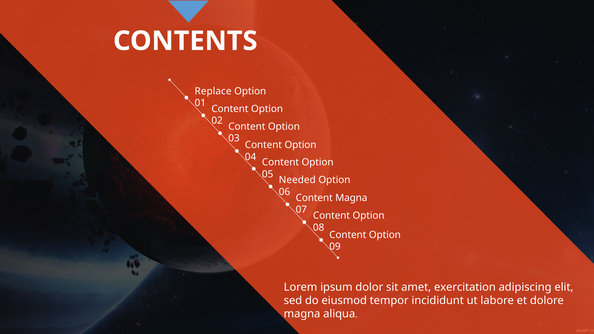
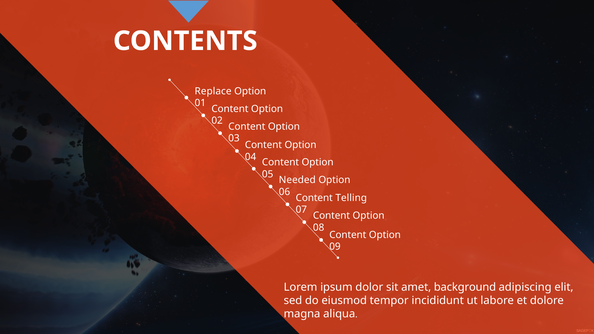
Content Magna: Magna -> Telling (351, 198)
exercitation: exercitation -> background (465, 287)
